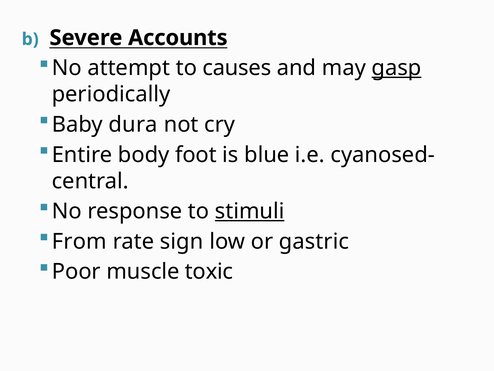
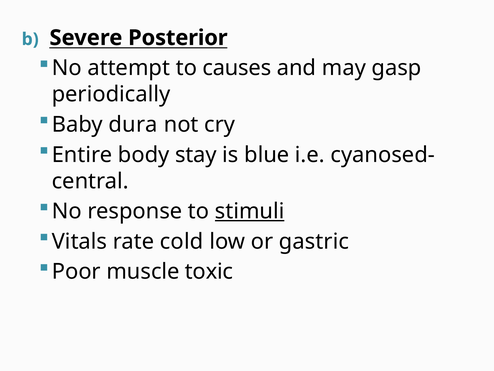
Accounts: Accounts -> Posterior (178, 38)
gasp underline: present -> none (397, 68)
foot: foot -> stay (196, 155)
From: From -> Vitals (79, 241)
sign: sign -> cold (182, 241)
